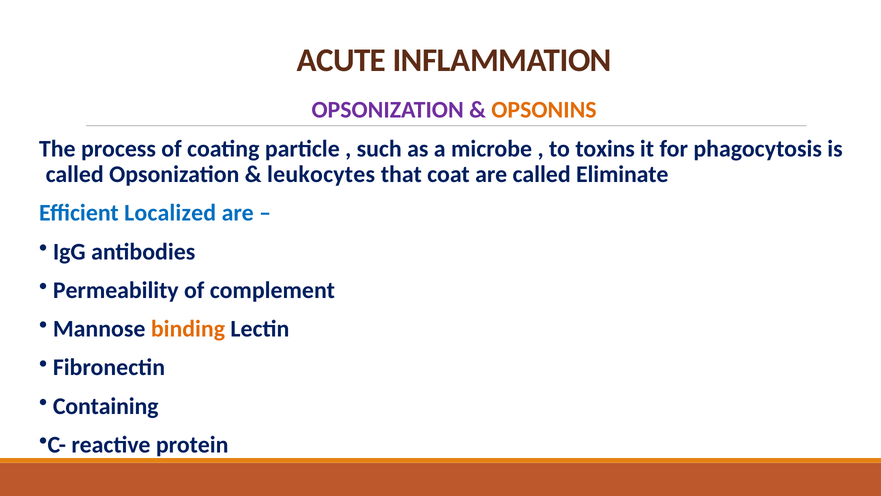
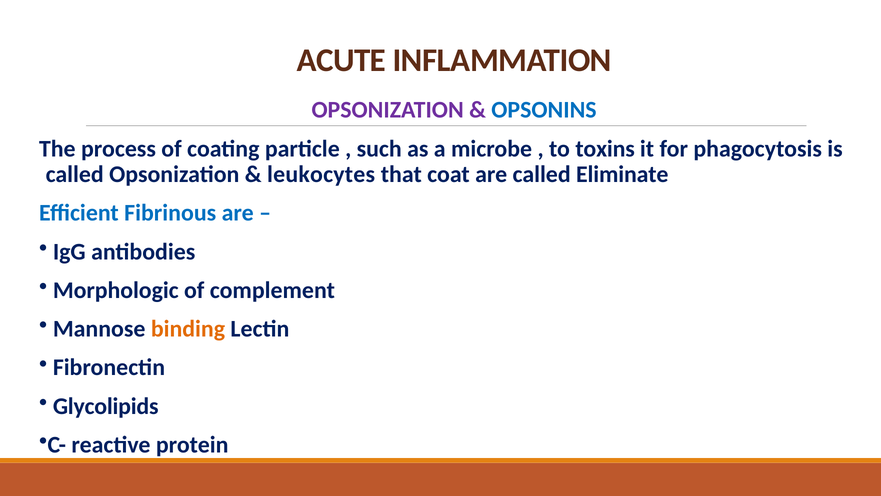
OPSONINS colour: orange -> blue (544, 110)
Localized: Localized -> Fibrinous (170, 213)
Permeability: Permeability -> Morphologic (116, 290)
Containing: Containing -> Glycolipids (106, 406)
